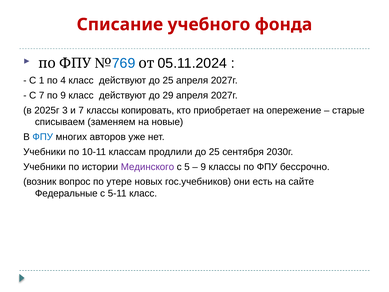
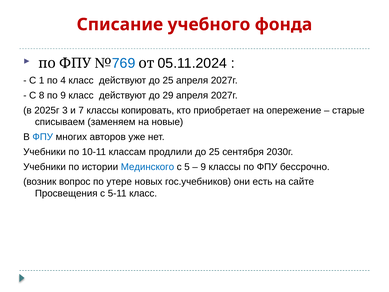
С 7: 7 -> 8 (42, 95)
Мединского colour: purple -> blue (147, 167)
Федеральные: Федеральные -> Просвещения (66, 193)
